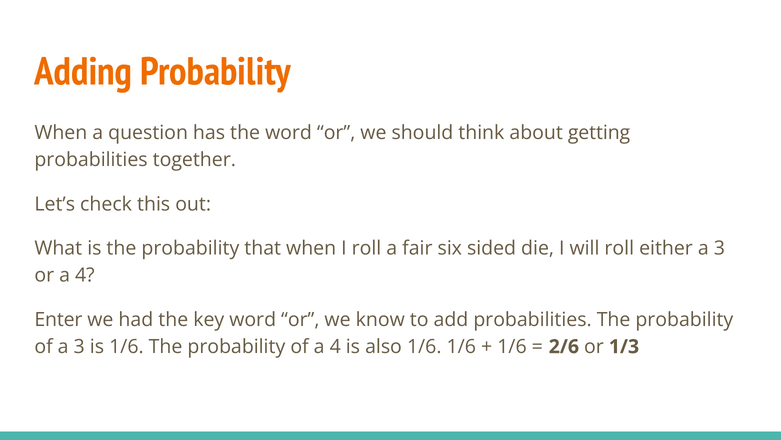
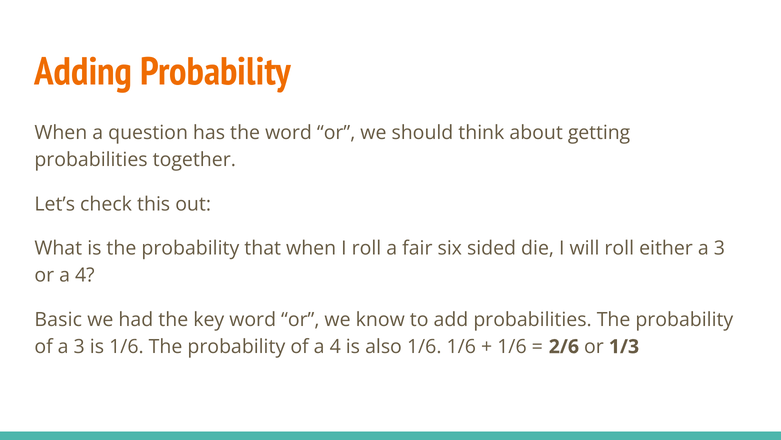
Enter: Enter -> Basic (58, 319)
